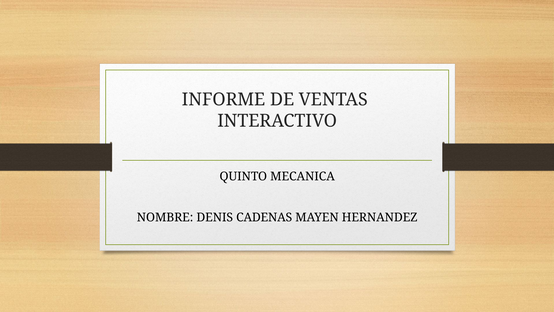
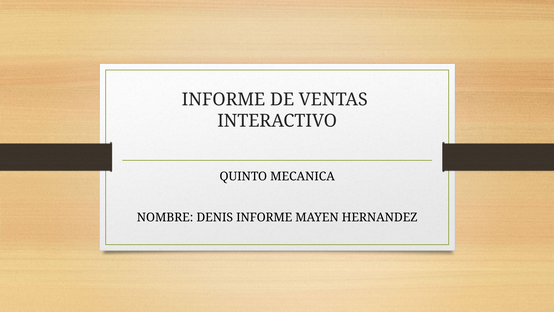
DENIS CADENAS: CADENAS -> INFORME (264, 217)
